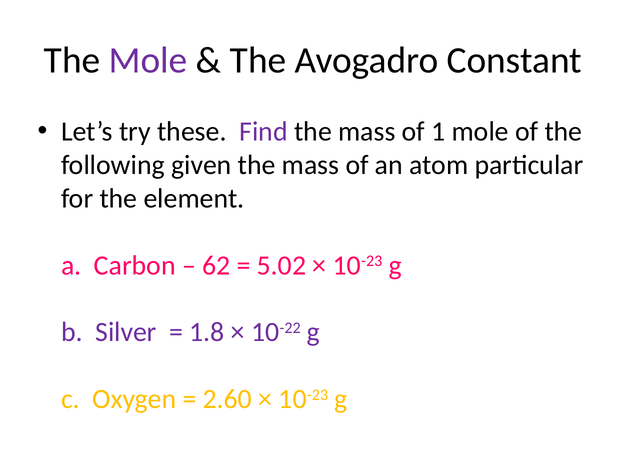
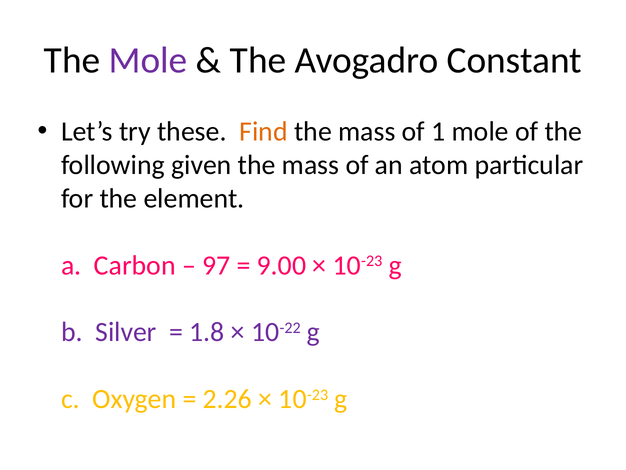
Find colour: purple -> orange (264, 131)
62: 62 -> 97 (216, 265)
5.02: 5.02 -> 9.00 (281, 265)
2.60: 2.60 -> 2.26 (227, 399)
